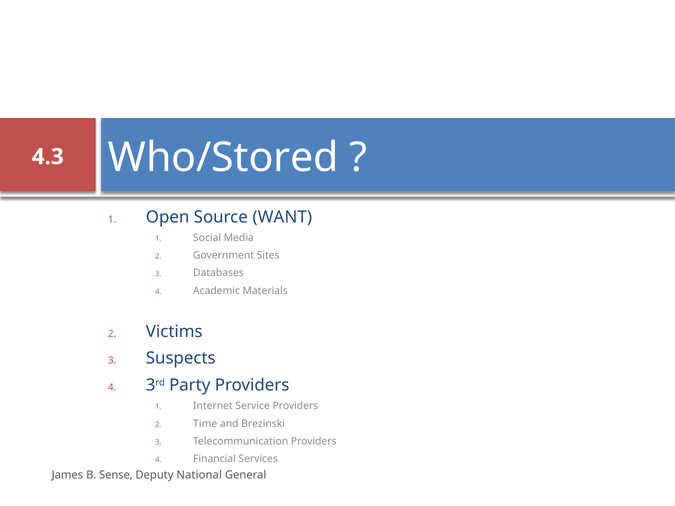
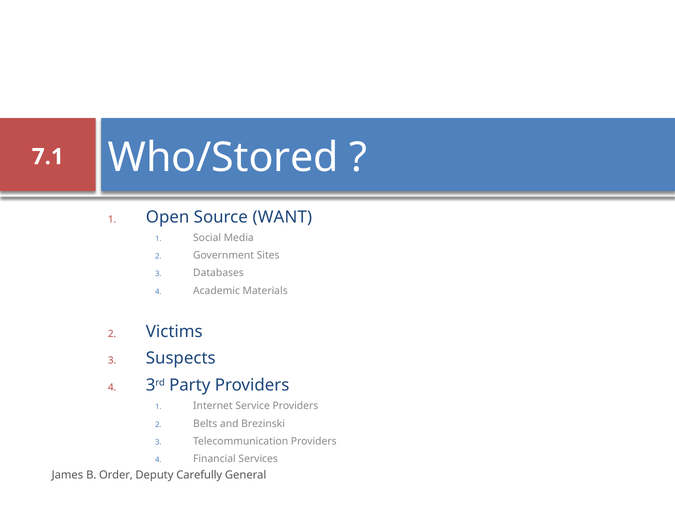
4.3: 4.3 -> 7.1 (48, 157)
Time: Time -> Belts (205, 424)
Sense: Sense -> Order (116, 475)
National: National -> Carefully (199, 475)
